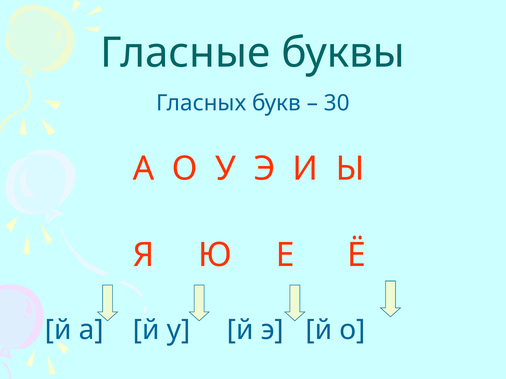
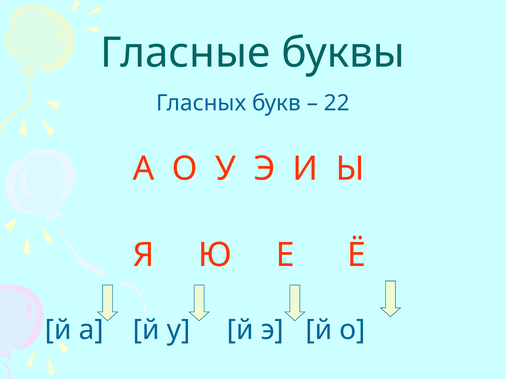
30: 30 -> 22 (337, 103)
